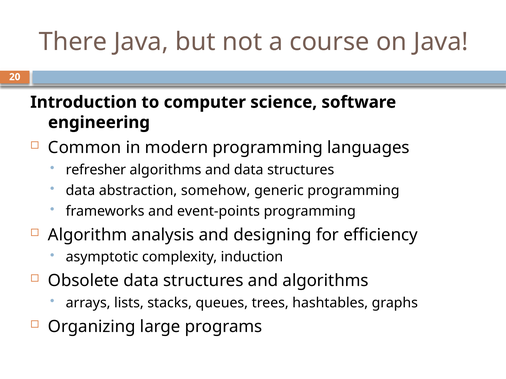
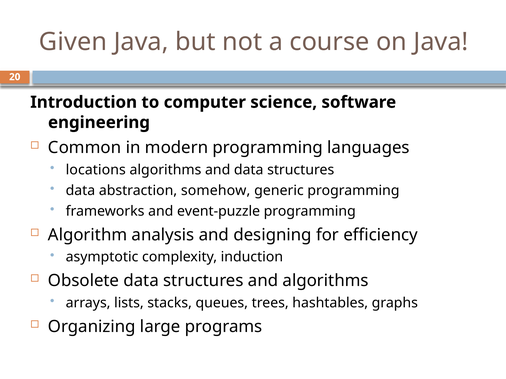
There: There -> Given (73, 42)
refresher: refresher -> locations (96, 170)
event-points: event-points -> event-puzzle (219, 211)
